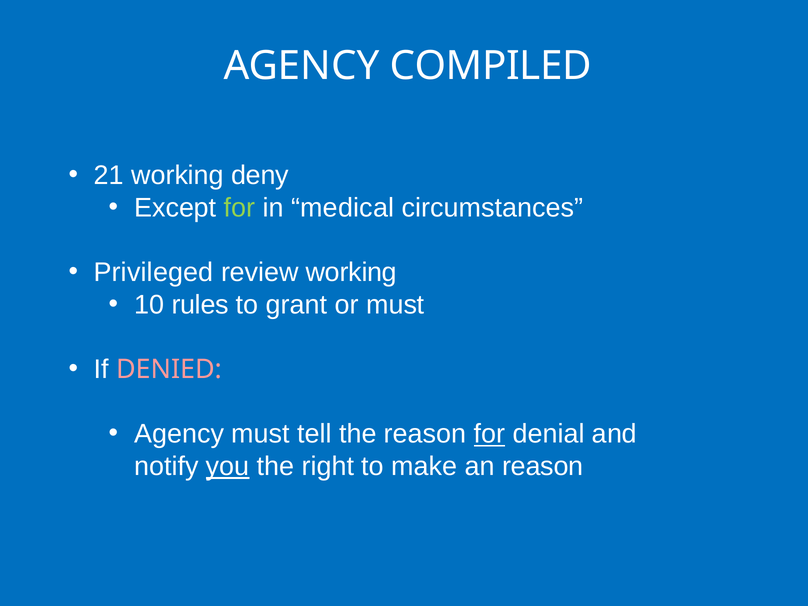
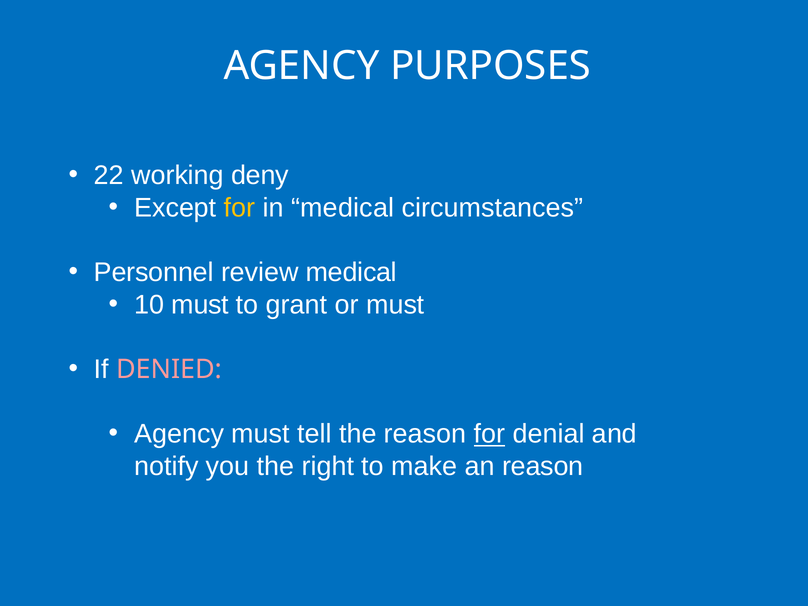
COMPILED: COMPILED -> PURPOSES (491, 66)
21: 21 -> 22 (109, 176)
for colour: light green -> yellow (240, 208)
Privileged: Privileged -> Personnel (154, 272)
review working: working -> medical (351, 272)
10 rules: rules -> must (200, 305)
you underline: present -> none (228, 466)
